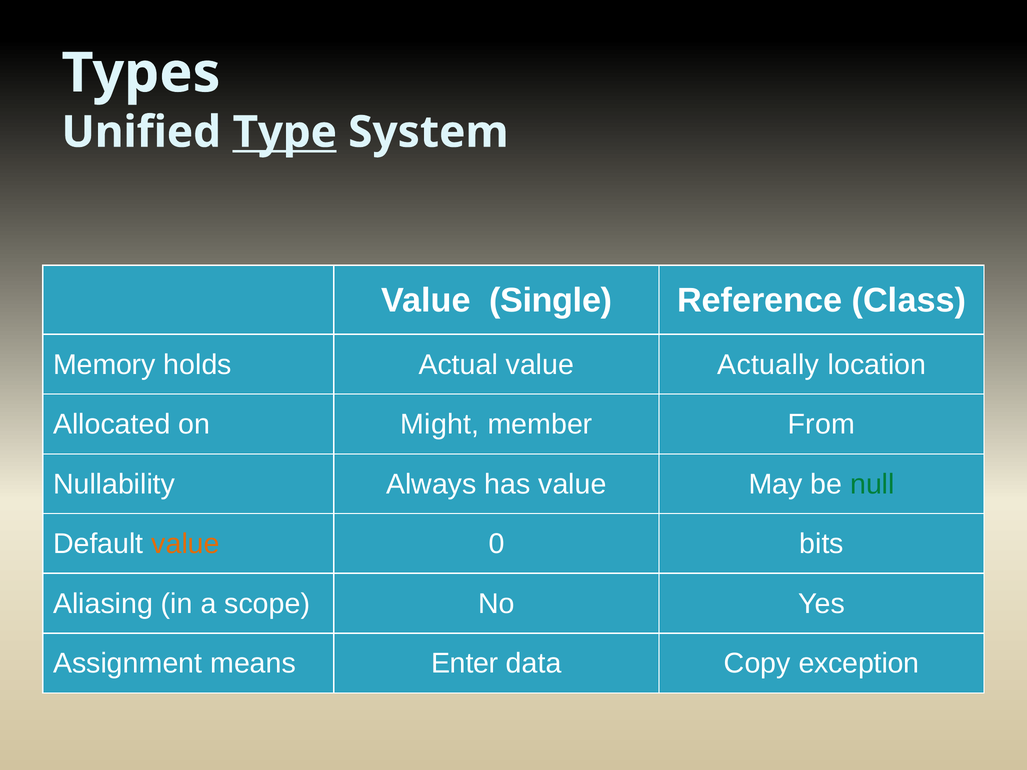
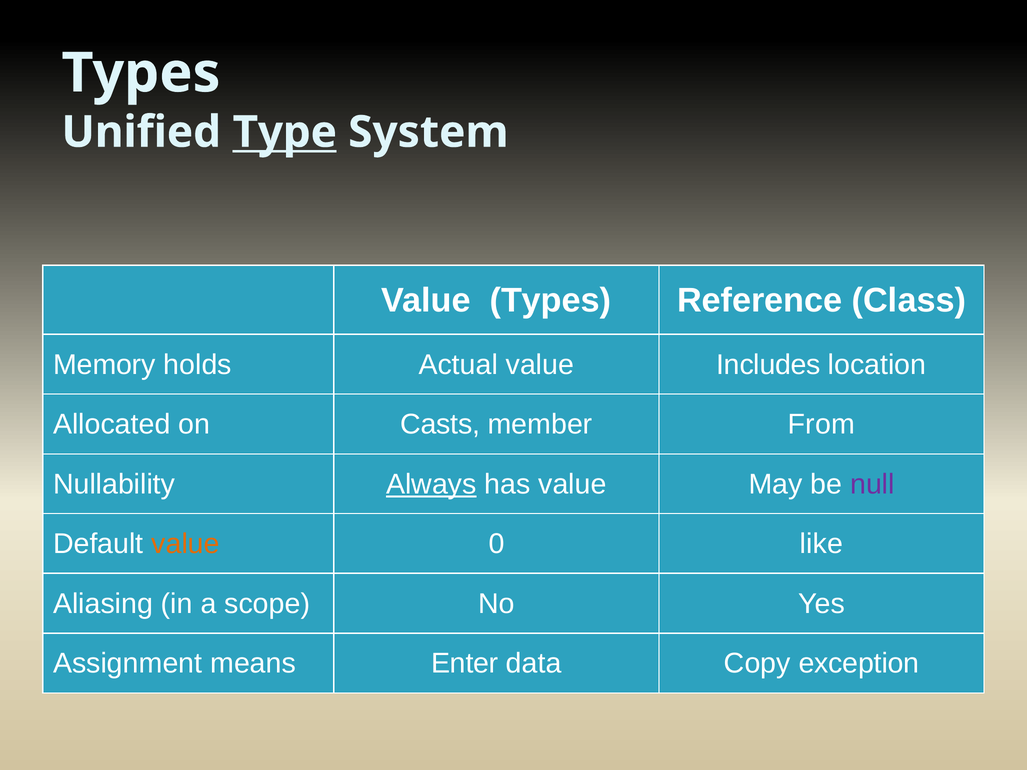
Value Single: Single -> Types (551, 300)
Actually: Actually -> Includes (768, 365)
Might: Might -> Casts (440, 425)
Always underline: none -> present (431, 484)
null colour: green -> purple (872, 484)
bits: bits -> like (821, 544)
